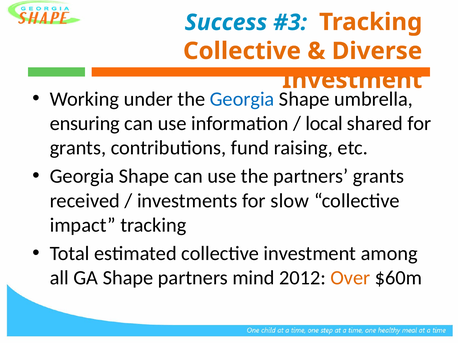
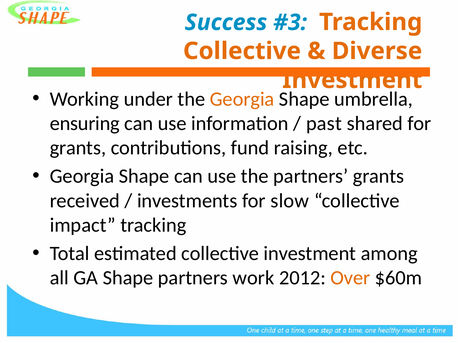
Georgia colour: blue -> orange (242, 99)
local: local -> past (324, 124)
mind: mind -> work (253, 278)
